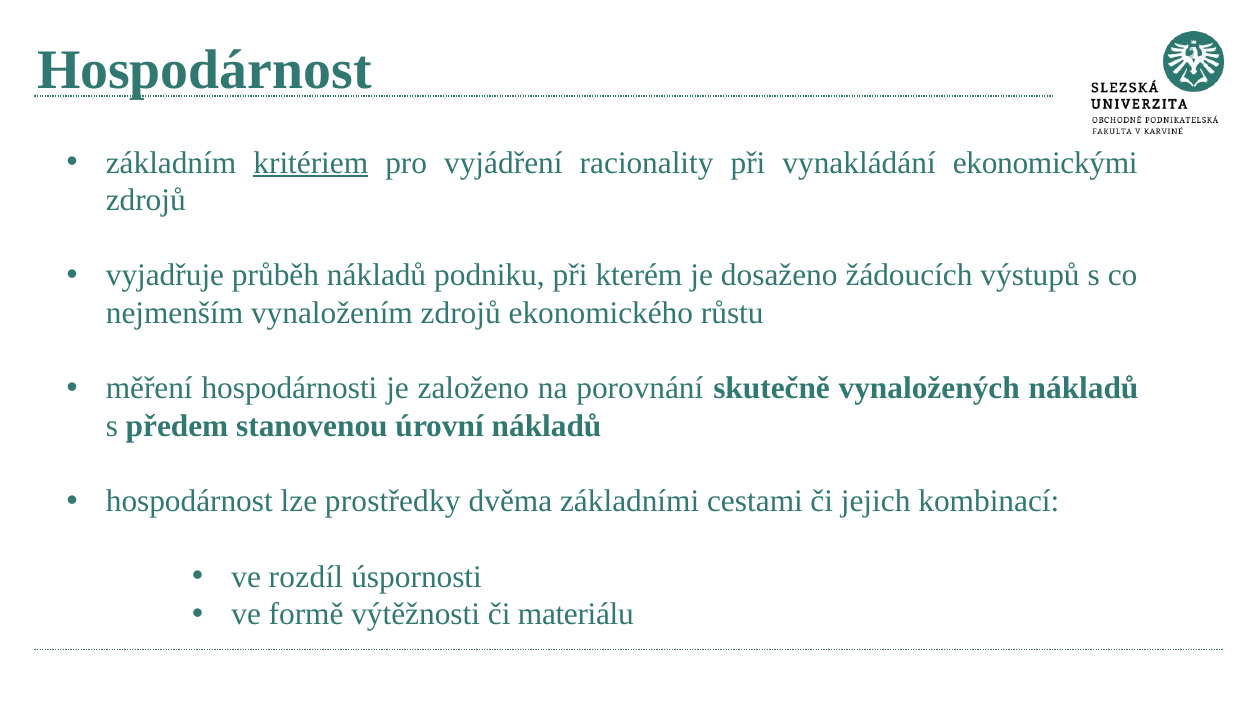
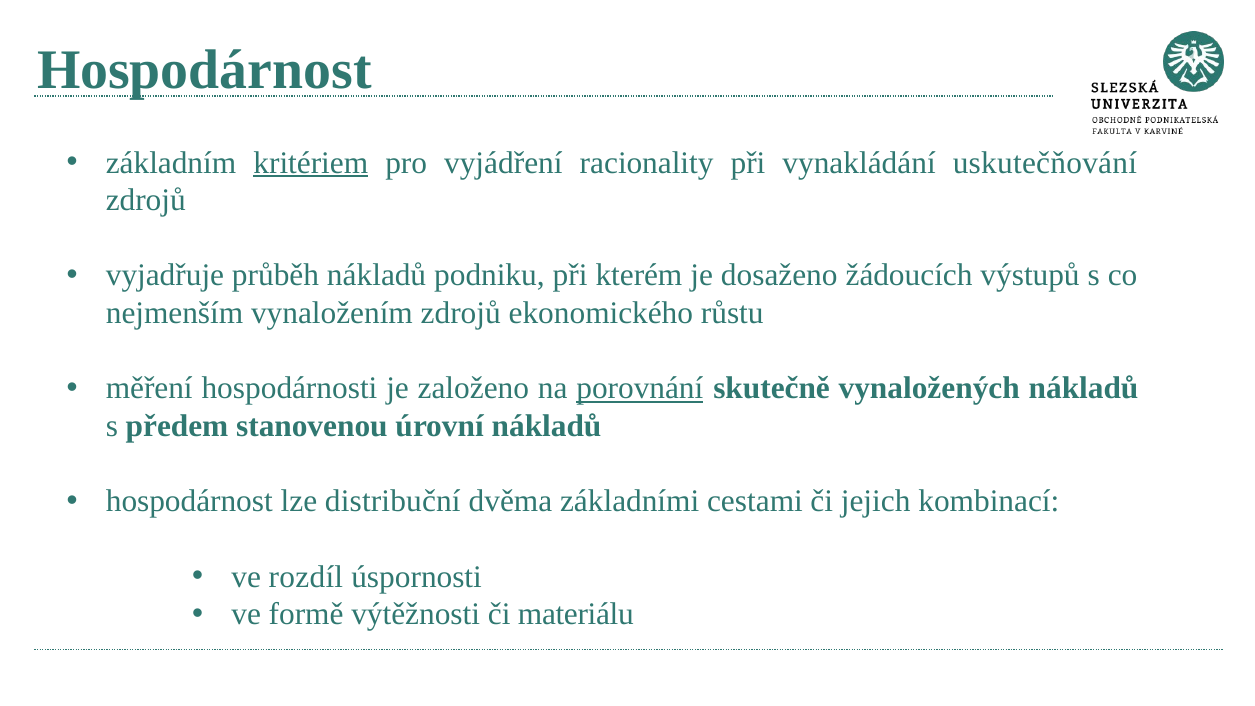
ekonomickými: ekonomickými -> uskutečňování (1045, 163)
porovnání underline: none -> present (640, 389)
prostředky: prostředky -> distribuční (393, 502)
